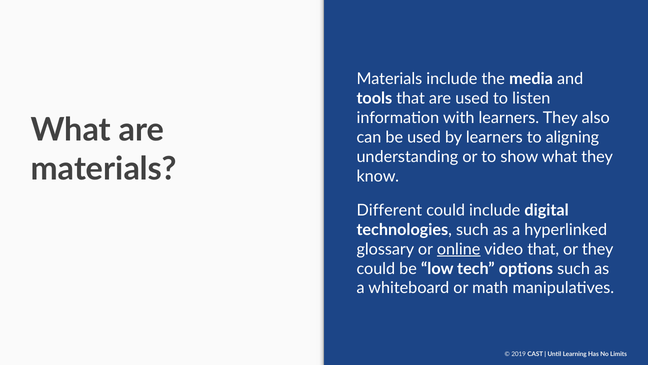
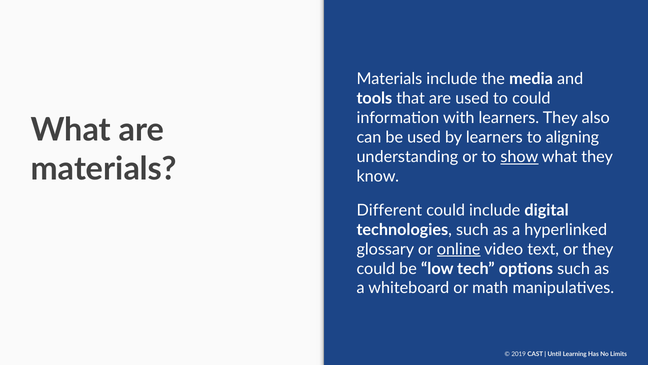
to listen: listen -> could (531, 98)
show underline: none -> present (519, 157)
video that: that -> text (543, 249)
